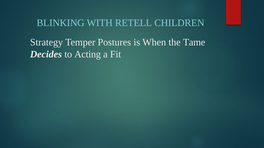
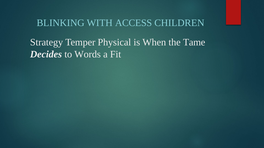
RETELL: RETELL -> ACCESS (134, 23)
Postures: Postures -> Physical (114, 42)
Acting: Acting -> Words (88, 54)
